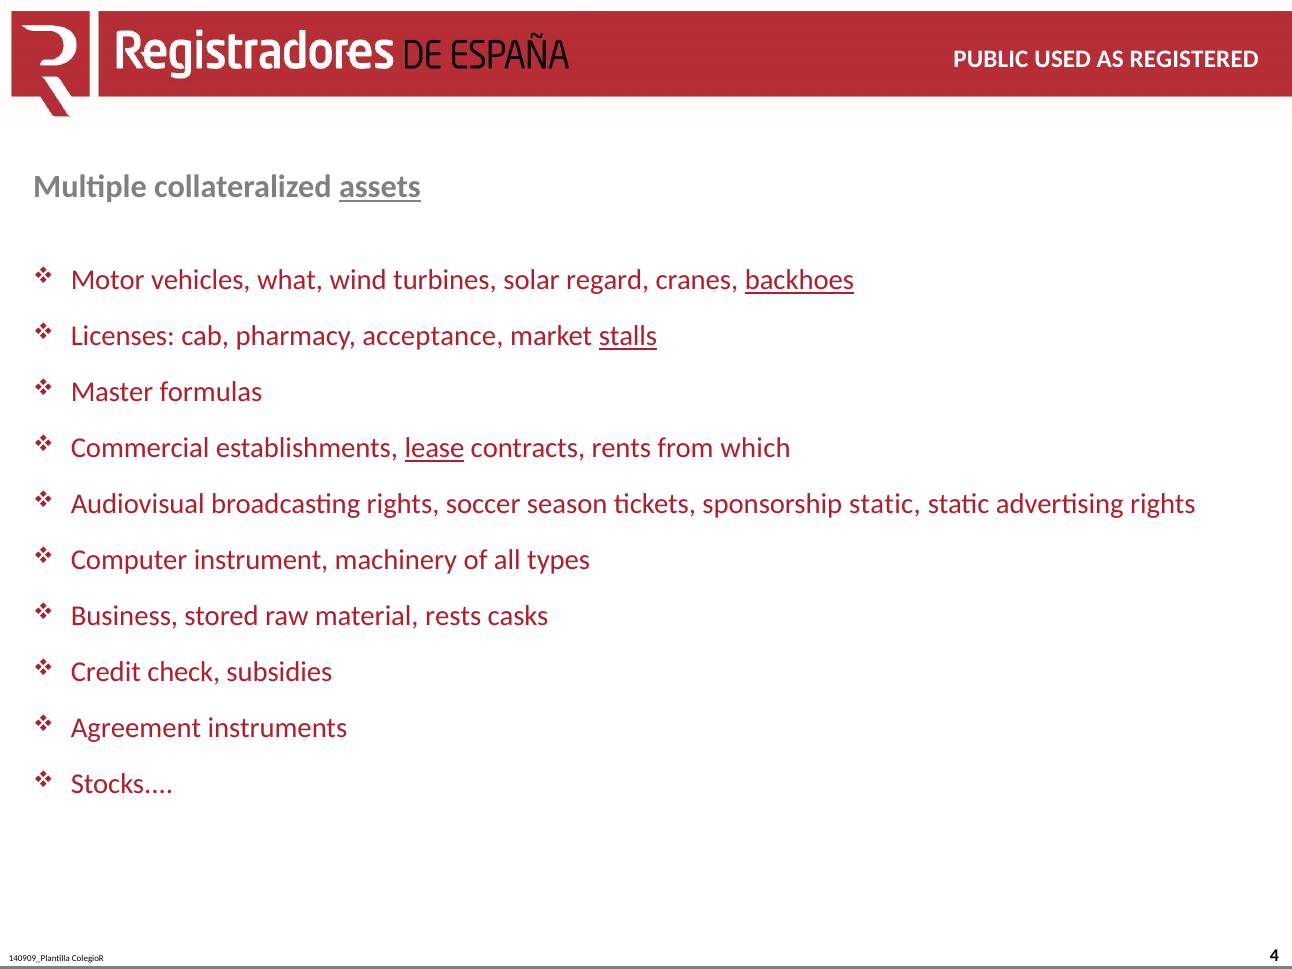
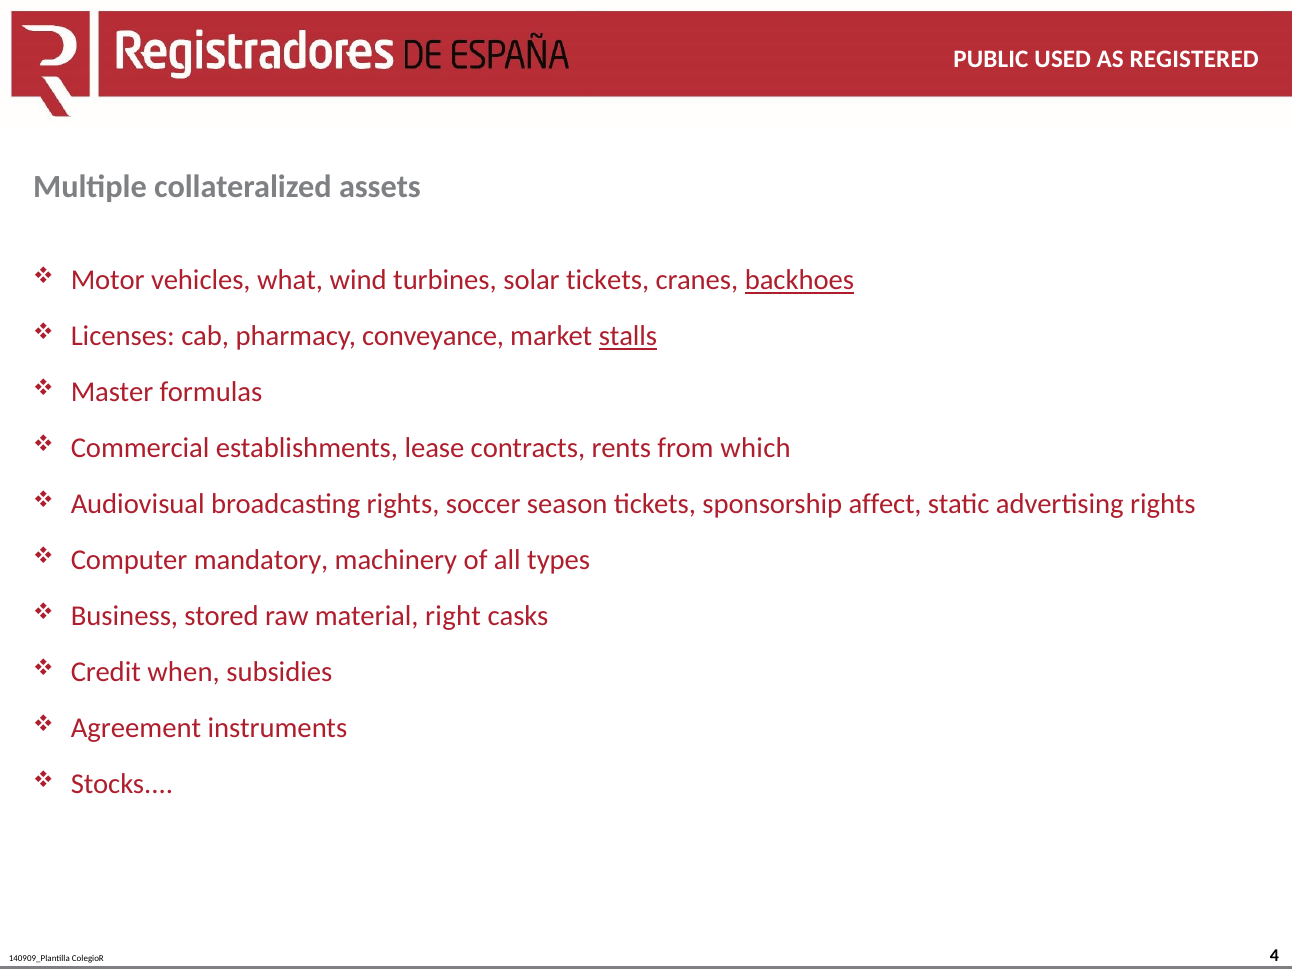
assets underline: present -> none (380, 187)
solar regard: regard -> tickets (608, 280)
acceptance: acceptance -> conveyance (433, 336)
lease underline: present -> none (434, 448)
sponsorship static: static -> affect (885, 504)
instrument: instrument -> mandatory (261, 560)
rests: rests -> right (453, 616)
check: check -> when (184, 672)
